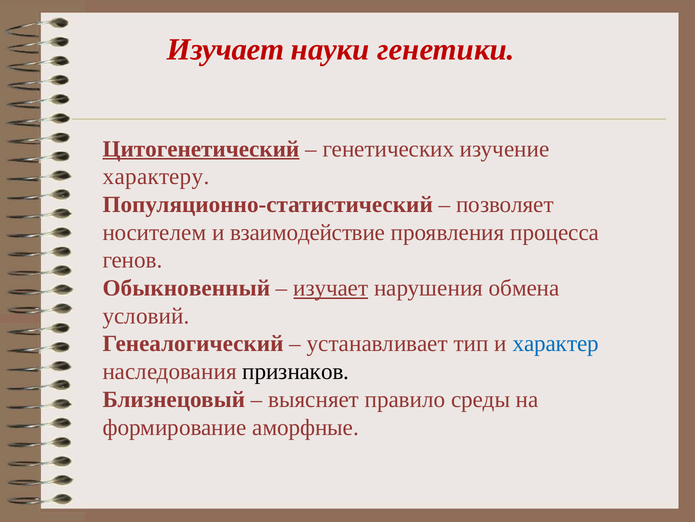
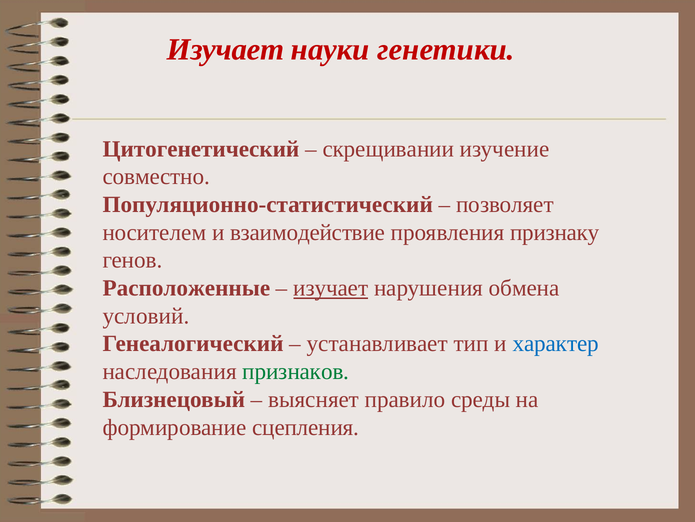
Цитогенетический underline: present -> none (201, 149)
генетических: генетических -> скрещивании (388, 149)
характеру: характеру -> совместно (156, 177)
процесса: процесса -> признаку (555, 232)
Обыкновенный: Обыкновенный -> Расположенные (186, 288)
признаков colour: black -> green (296, 371)
аморфные: аморфные -> сцепления (306, 427)
